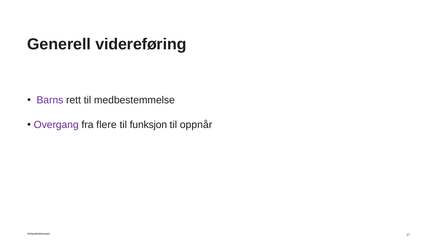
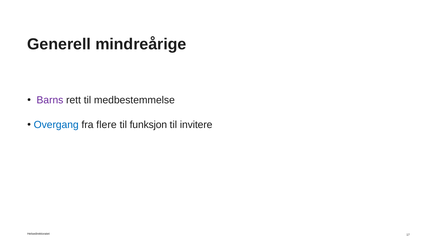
videreføring: videreføring -> mindreårige (141, 44)
Overgang colour: purple -> blue (56, 125)
oppnår: oppnår -> invitere (196, 125)
